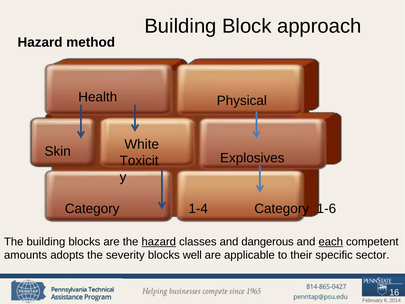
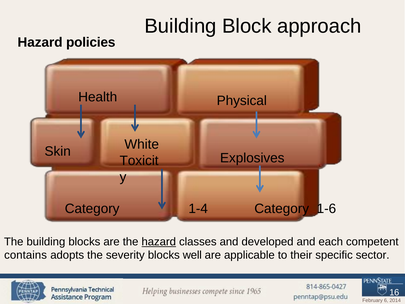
method: method -> policies (91, 42)
dangerous: dangerous -> developed (268, 242)
each underline: present -> none (331, 242)
amounts: amounts -> contains (26, 255)
